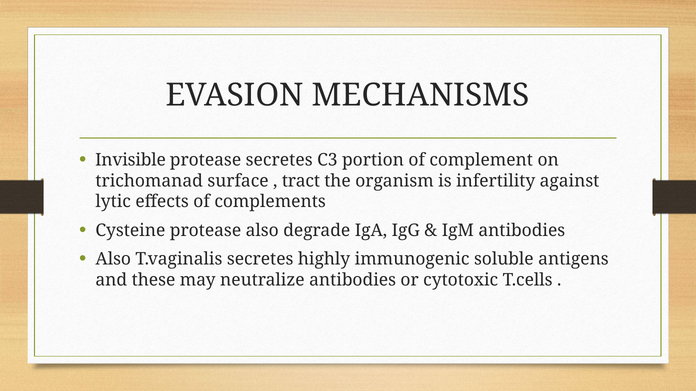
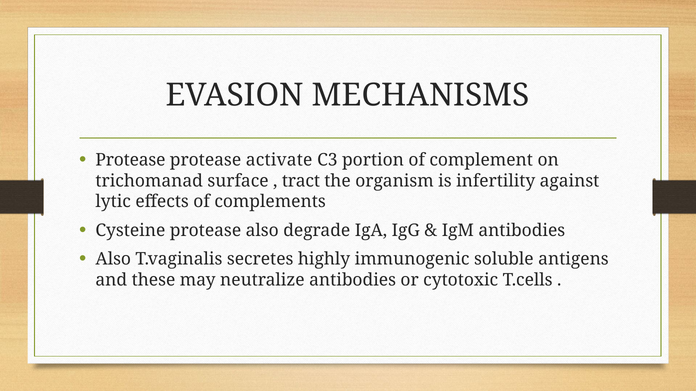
Invisible: Invisible -> Protease (130, 160)
protease secretes: secretes -> activate (279, 160)
